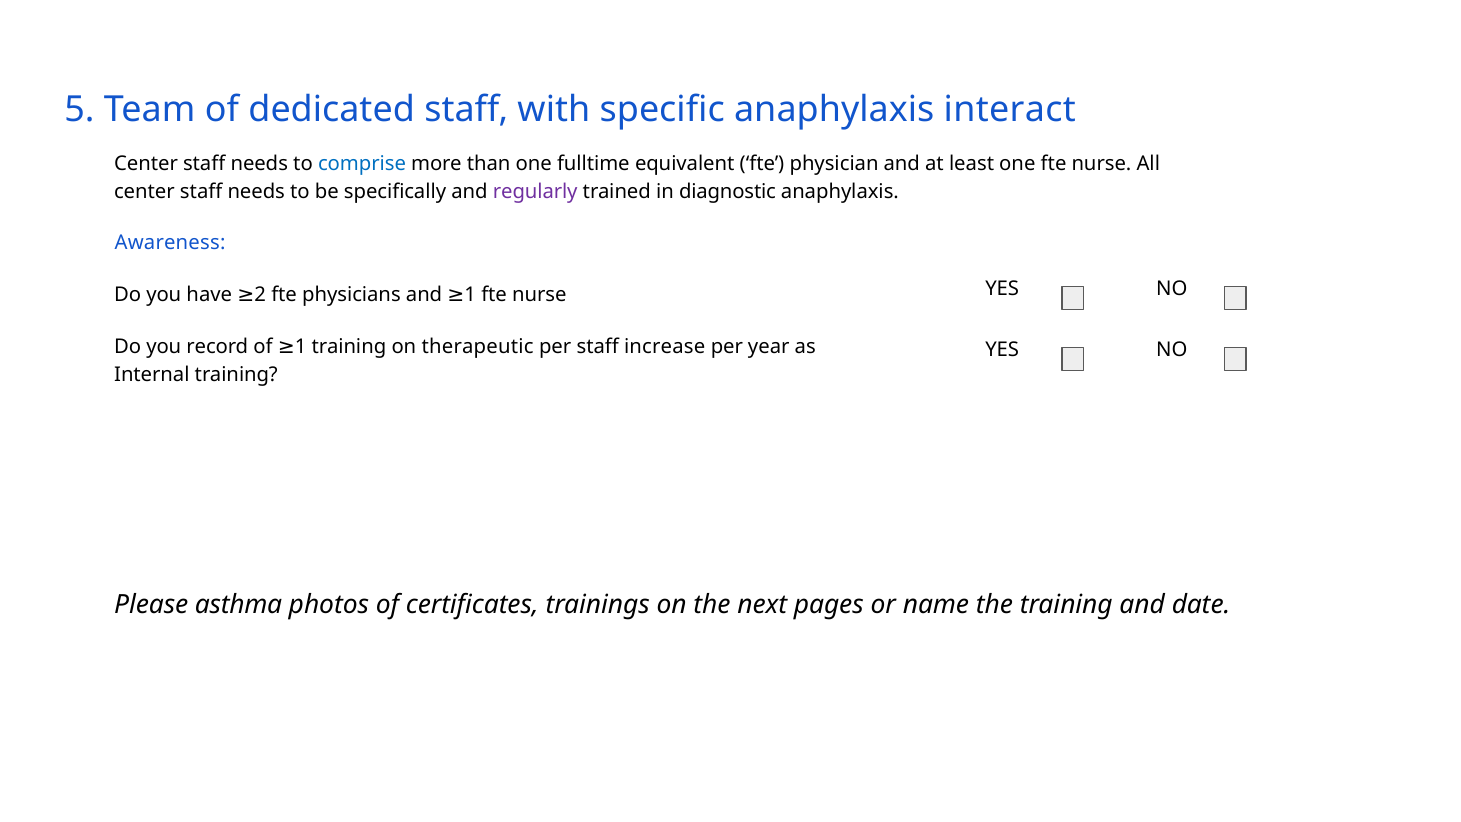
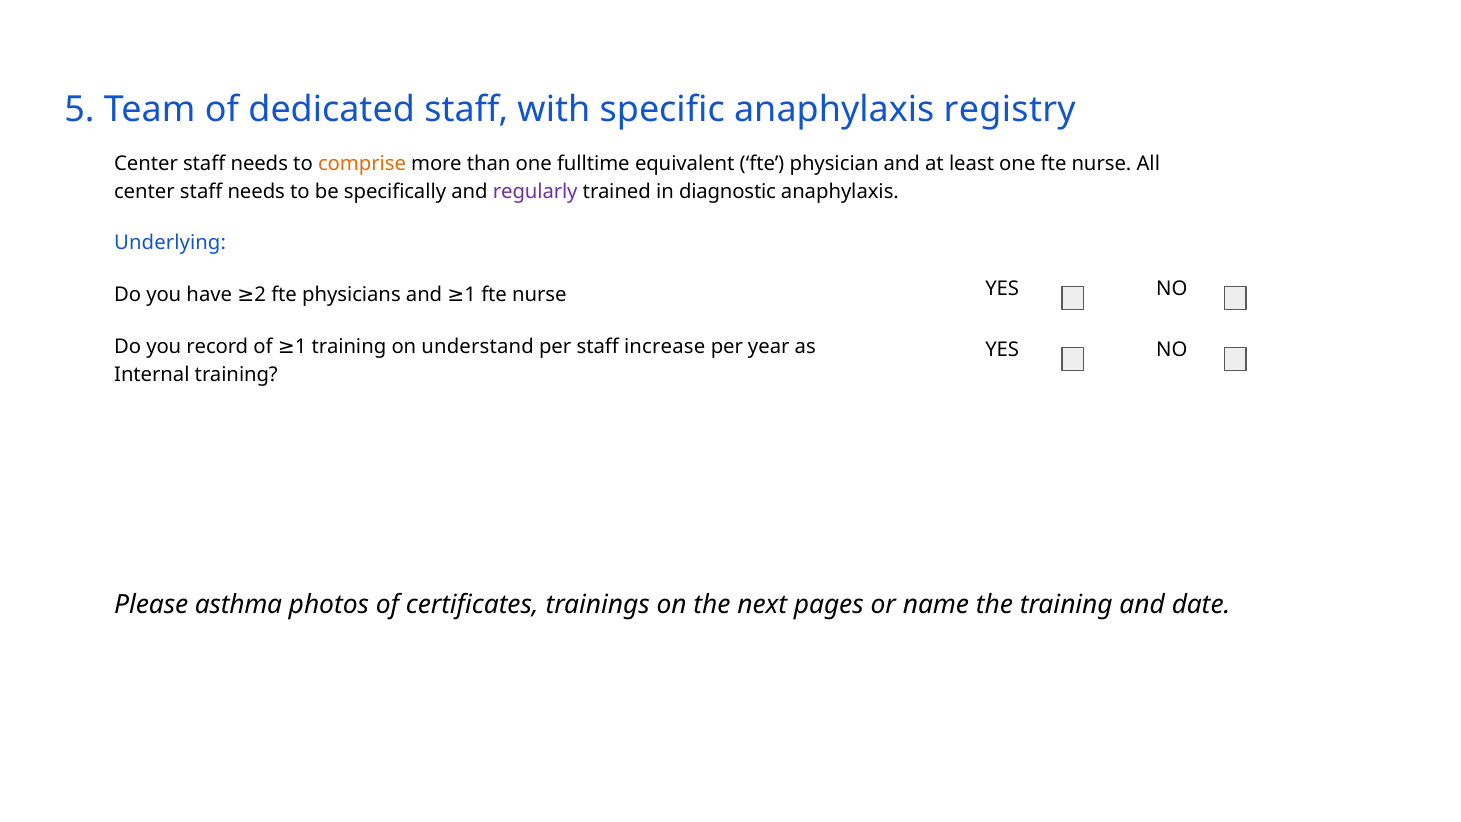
interact: interact -> registry (1010, 110)
comprise colour: blue -> orange (362, 164)
Awareness: Awareness -> Underlying (170, 242)
therapeutic: therapeutic -> understand (478, 347)
